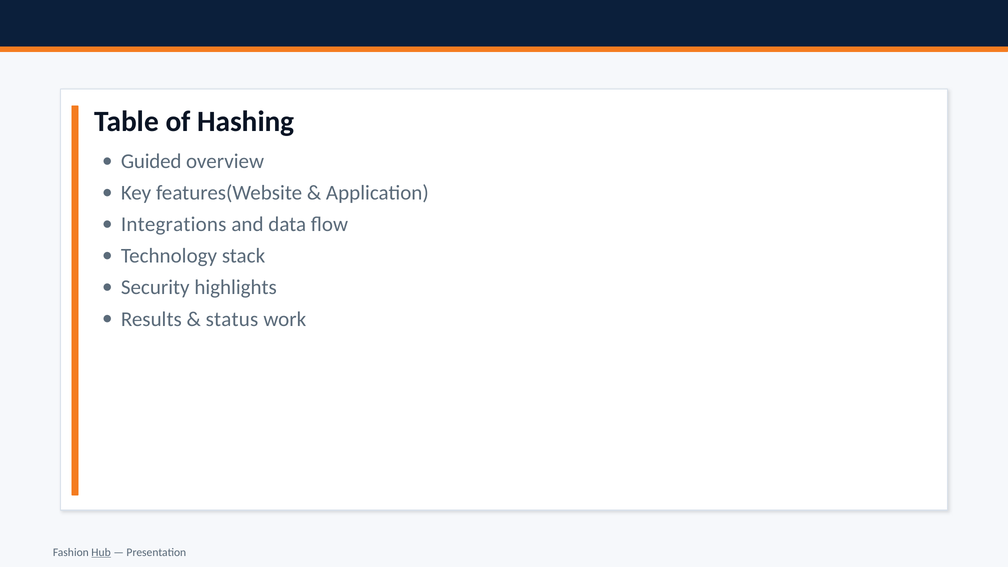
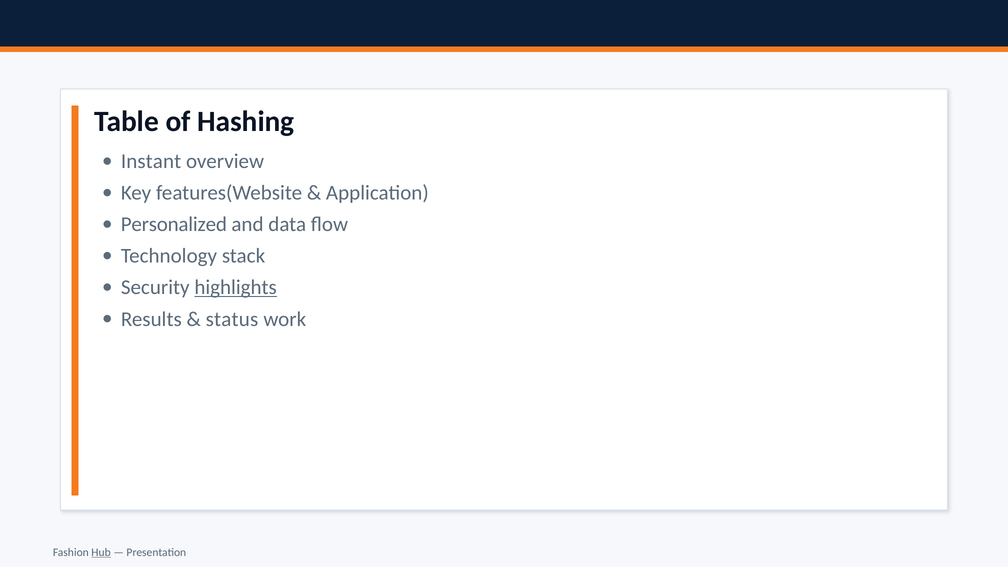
Guided: Guided -> Instant (151, 161)
Integrations: Integrations -> Personalized (174, 225)
highlights underline: none -> present (236, 288)
